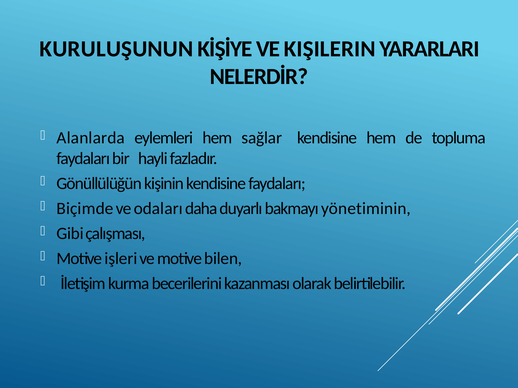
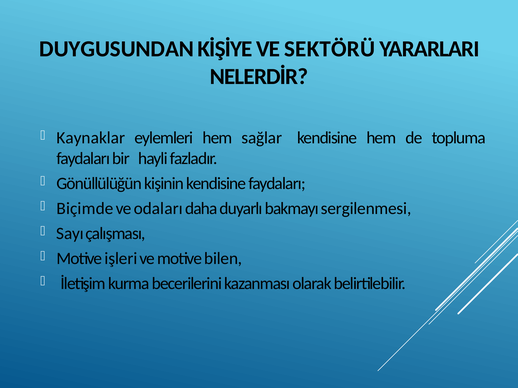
KURULUŞUNUN: KURULUŞUNUN -> DUYGUSUNDAN (117, 49)
KIŞILERIN: KIŞILERIN -> SEKTÖRÜ (330, 49)
Alanlarda: Alanlarda -> Kaynaklar (91, 138)
yönetiminin: yönetiminin -> sergilenmesi (366, 209)
Gibi: Gibi -> Sayı (70, 234)
